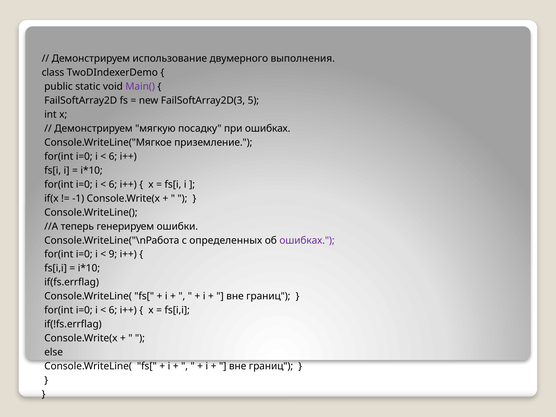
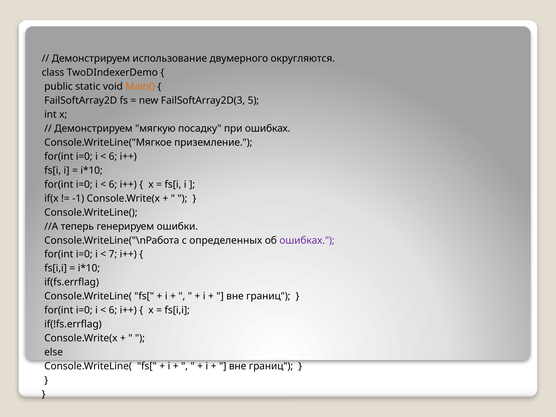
выполнения: выполнения -> округляются (303, 59)
Main( colour: purple -> orange (140, 86)
9: 9 -> 7 (113, 254)
